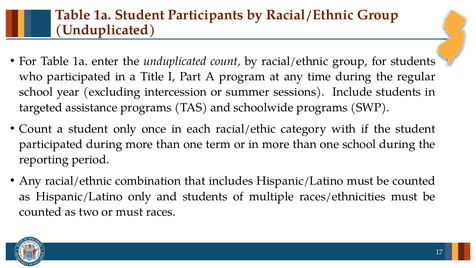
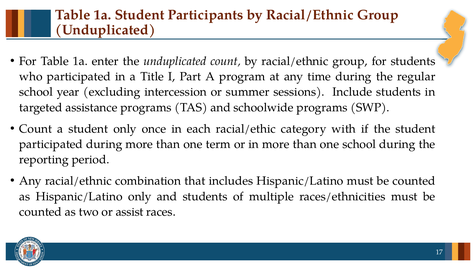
or must: must -> assist (130, 212)
